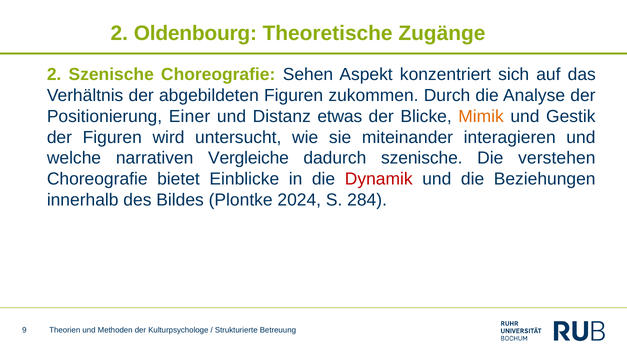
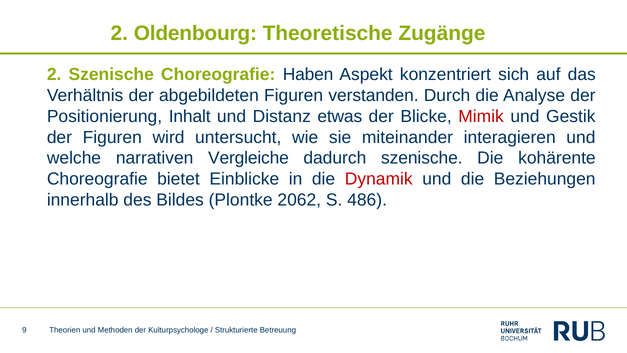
Sehen: Sehen -> Haben (308, 74)
zukommen: zukommen -> verstanden (374, 95)
Einer: Einer -> Inhalt (190, 116)
Mimik colour: orange -> red (481, 116)
verstehen: verstehen -> kohärente (557, 158)
2024: 2024 -> 2062 (299, 200)
284: 284 -> 486 (367, 200)
